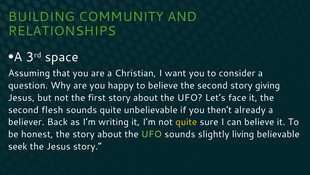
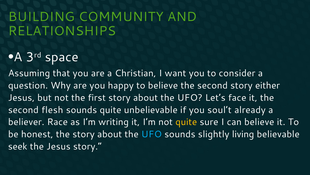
giving: giving -> either (268, 85)
then’t: then’t -> soul’t (219, 110)
Back: Back -> Race (57, 122)
UFO colour: light green -> light blue (151, 134)
